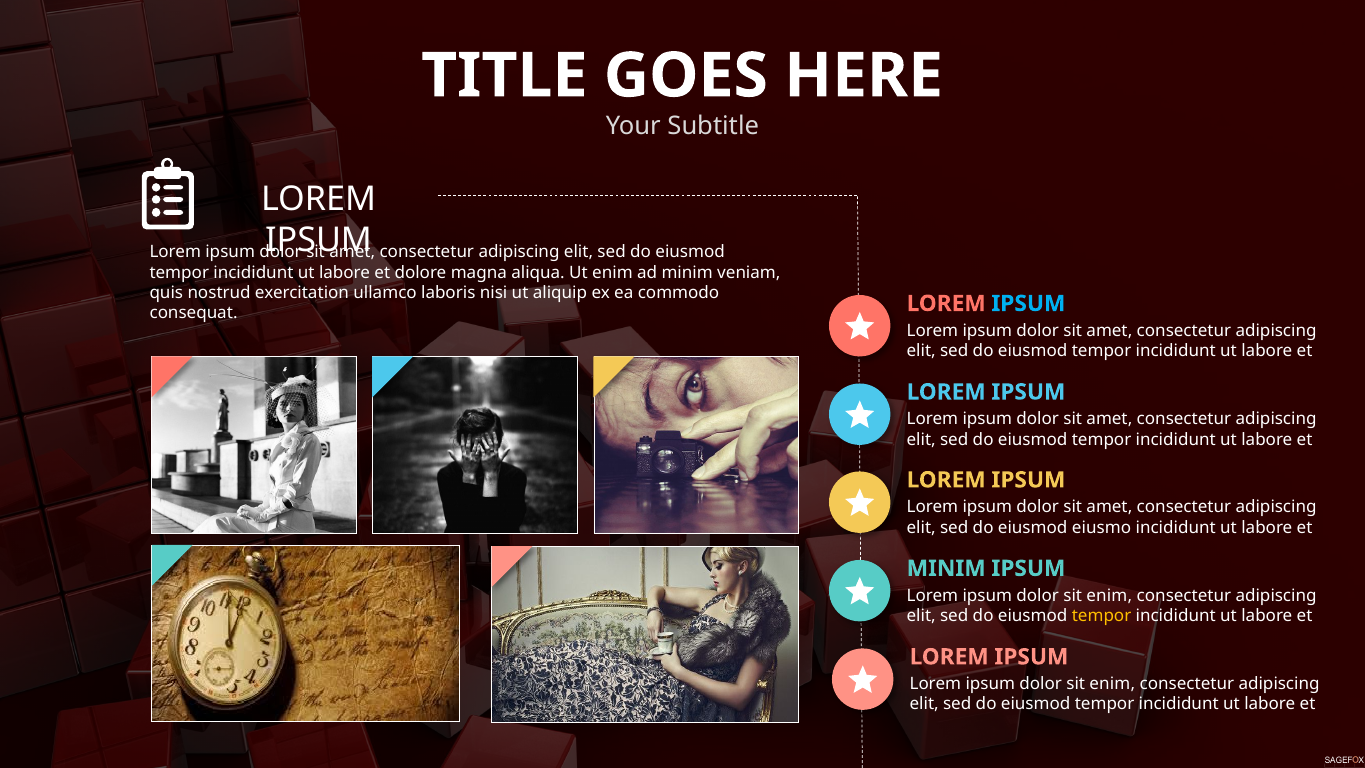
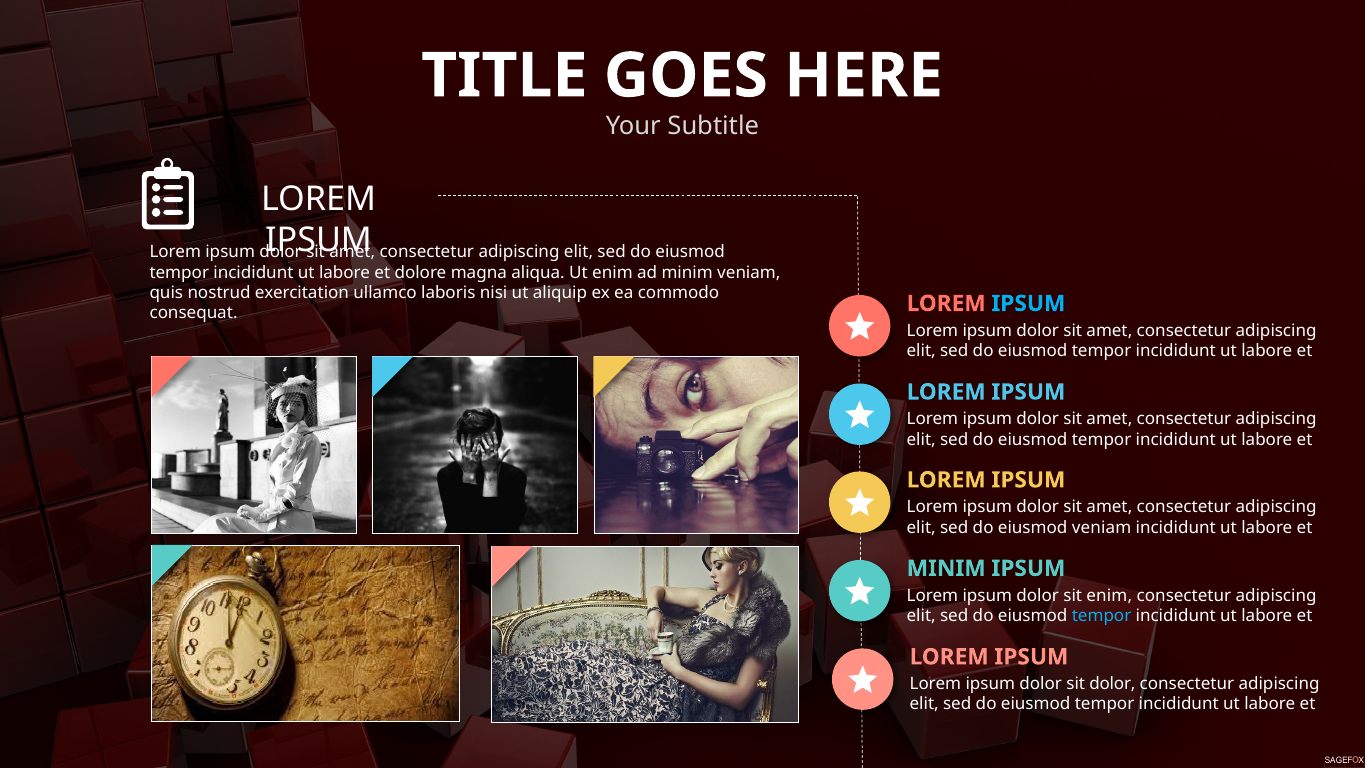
eiusmod eiusmo: eiusmo -> veniam (1102, 527)
tempor colour: yellow -> light blue (1102, 616)
enim: enim -> dolor (1112, 684)
